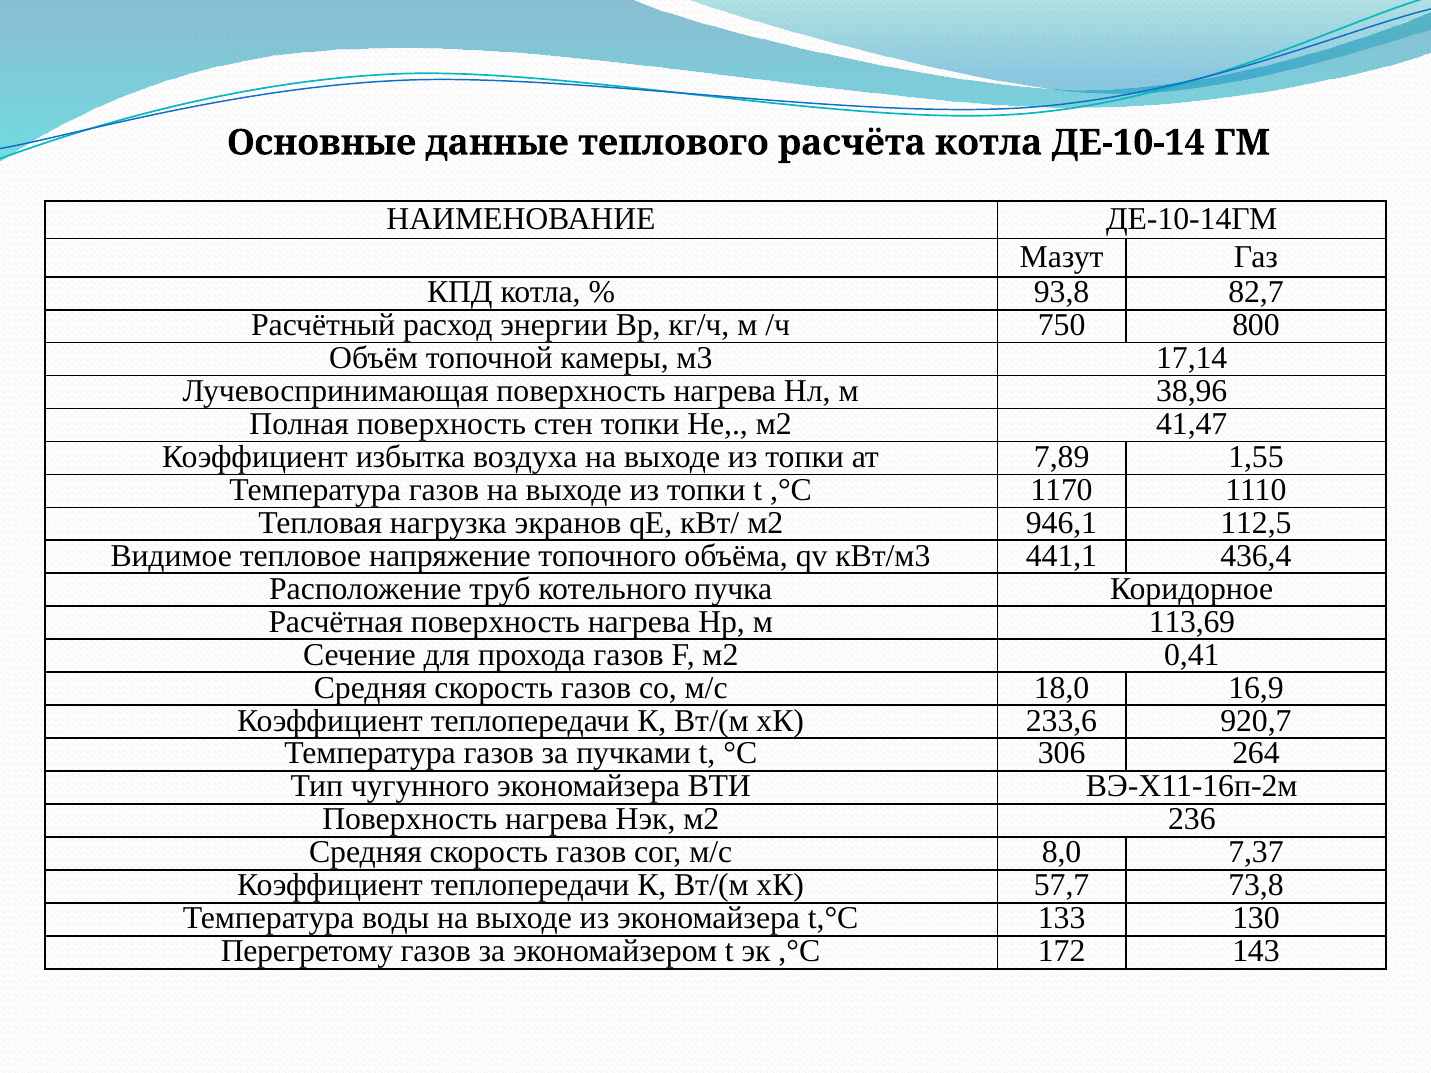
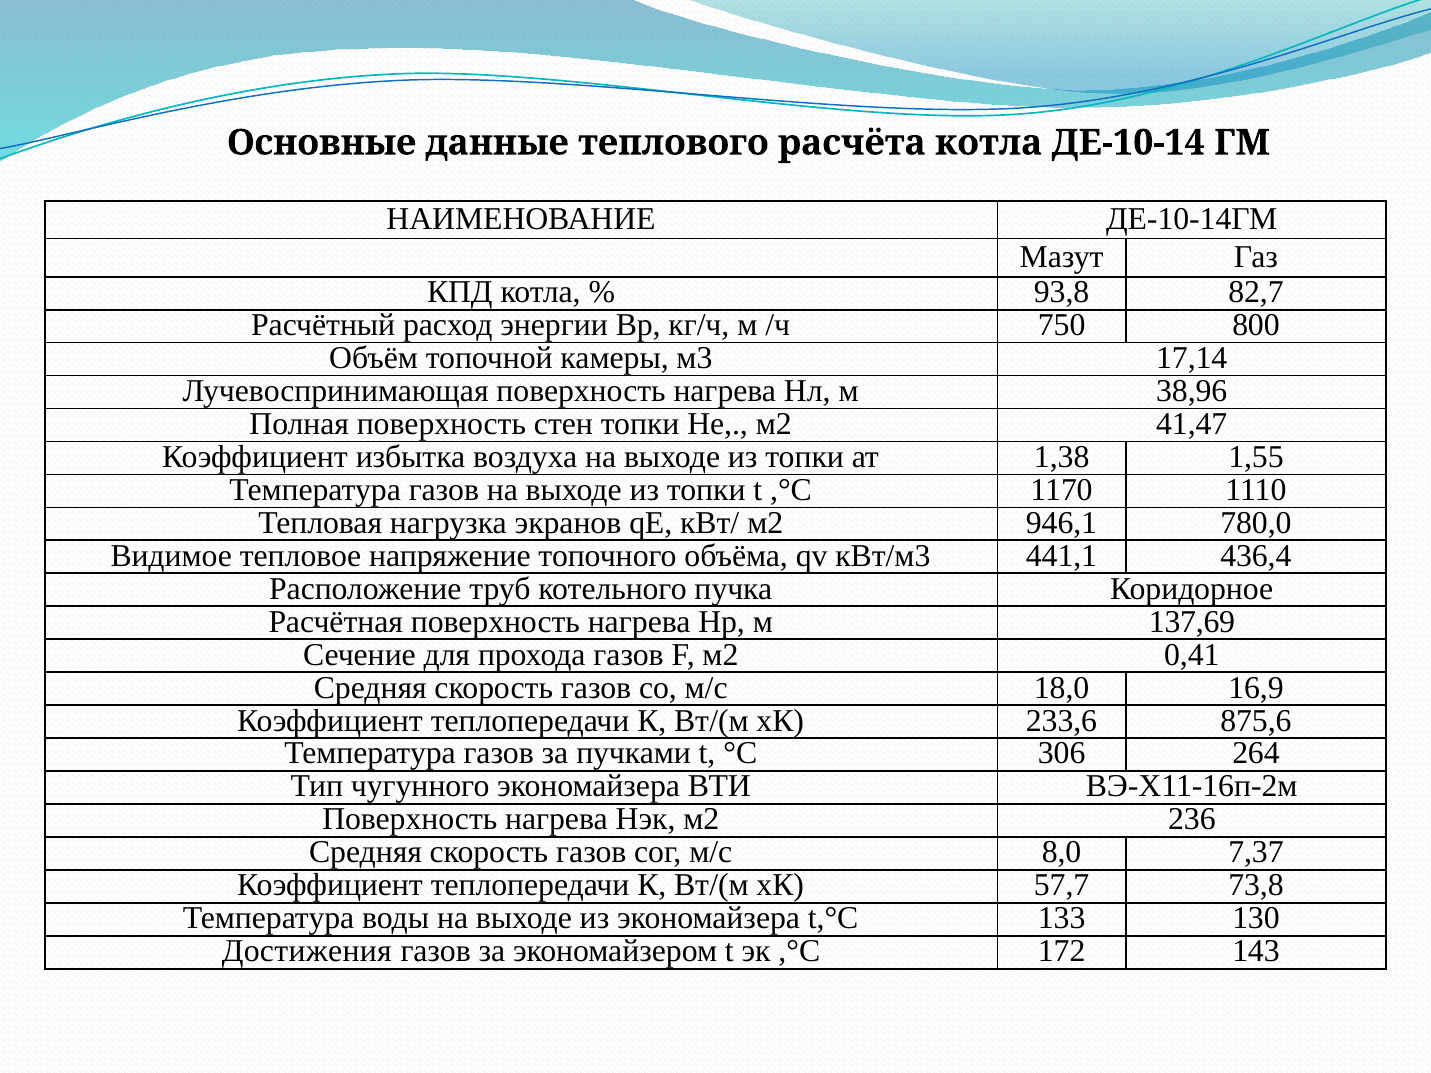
7,89: 7,89 -> 1,38 (1062, 457)
112,5: 112,5 -> 780,0 (1256, 523)
113,69: 113,69 -> 137,69 (1192, 622)
920,7: 920,7 -> 875,6 (1256, 721)
Перегретому: Перегретому -> Достижения (307, 951)
